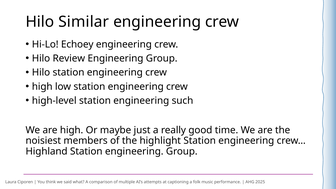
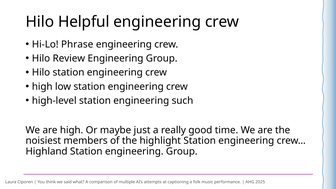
Similar: Similar -> Helpful (84, 22)
Echoey: Echoey -> Phrase (77, 44)
